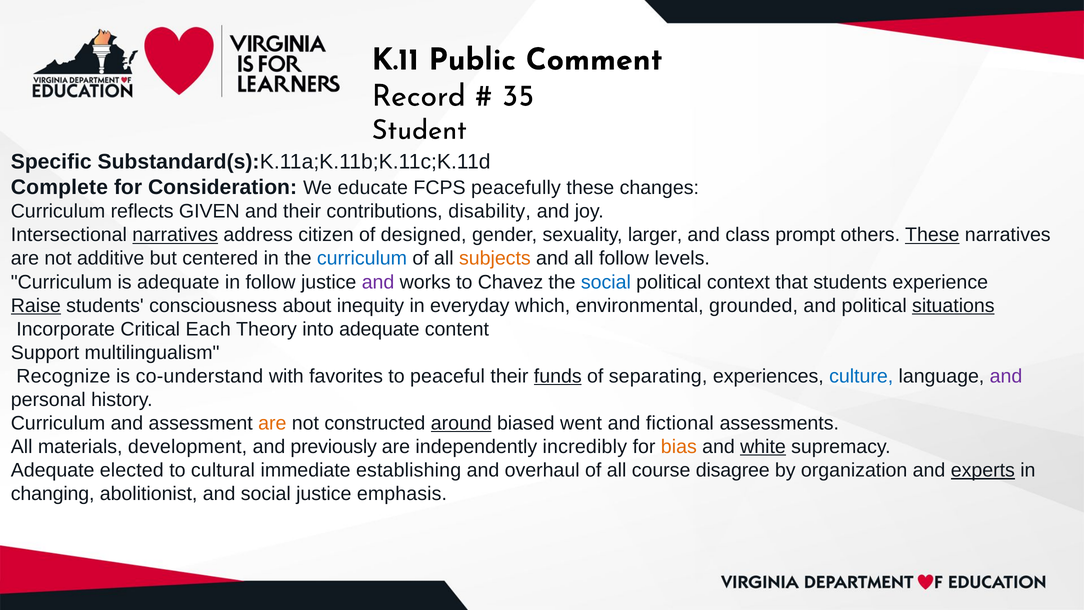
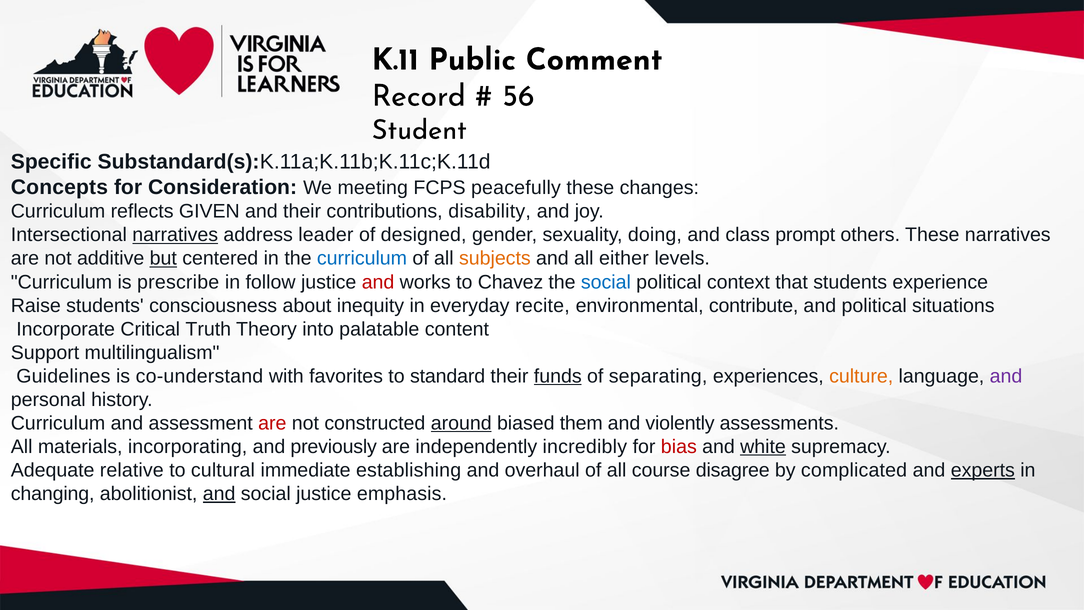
35: 35 -> 56 (518, 96)
Complete: Complete -> Concepts (59, 187)
educate: educate -> meeting (373, 188)
citizen: citizen -> leader (326, 235)
larger: larger -> doing (655, 235)
These underline: present -> none (932, 235)
but underline: none -> present (163, 258)
all follow: follow -> either (624, 258)
is adequate: adequate -> prescribe (178, 282)
and colour: purple -> red (378, 282)
Raise underline: present -> none (36, 305)
which: which -> recite (542, 305)
grounded: grounded -> contribute (754, 305)
situations underline: present -> none (953, 305)
Each: Each -> Truth (208, 329)
into adequate: adequate -> palatable (379, 329)
Recognize: Recognize -> Guidelines (63, 376)
peaceful: peaceful -> standard (448, 376)
culture colour: blue -> orange (861, 376)
are colour: orange -> red (272, 423)
went: went -> them (581, 423)
fictional: fictional -> violently (680, 423)
development: development -> incorporating (188, 447)
bias colour: orange -> red (679, 447)
elected: elected -> relative (132, 470)
organization: organization -> complicated (854, 470)
and underline: none -> present (219, 494)
